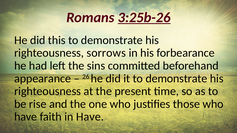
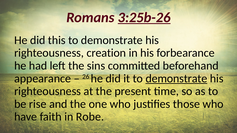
sorrows: sorrows -> creation (106, 53)
demonstrate underline: none -> present (176, 79)
in Have: Have -> Robe (90, 117)
